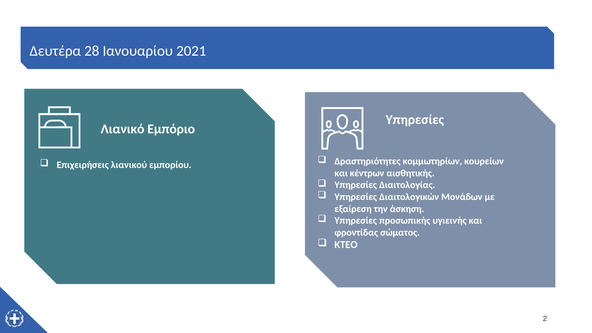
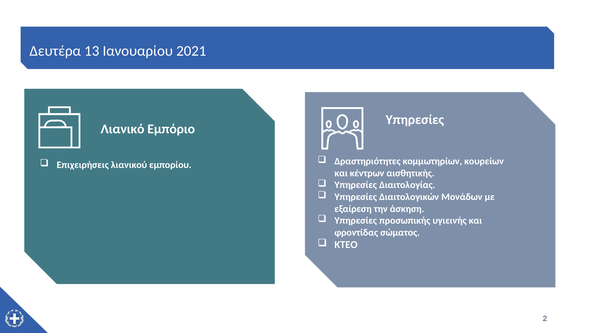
28: 28 -> 13 (92, 51)
